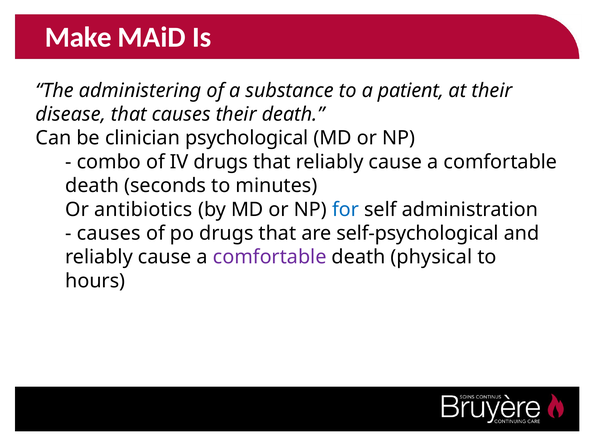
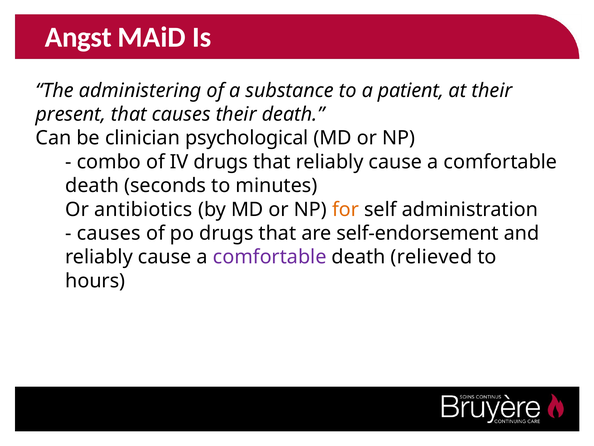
Make: Make -> Angst (78, 37)
disease: disease -> present (71, 114)
for colour: blue -> orange (346, 209)
self-psychological: self-psychological -> self-endorsement (418, 233)
physical: physical -> relieved (431, 257)
